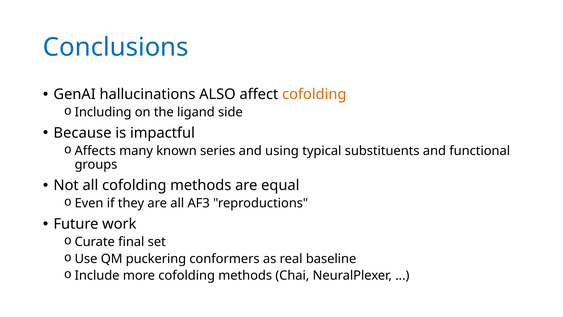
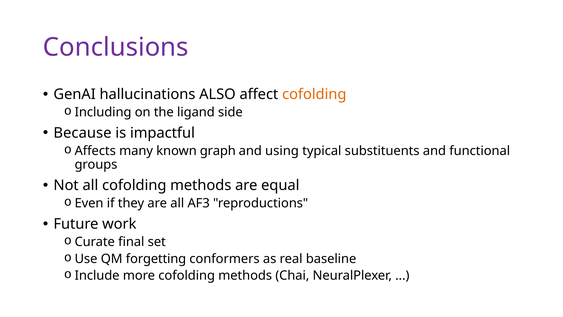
Conclusions colour: blue -> purple (116, 47)
series: series -> graph (218, 151)
puckering: puckering -> forgetting (156, 258)
